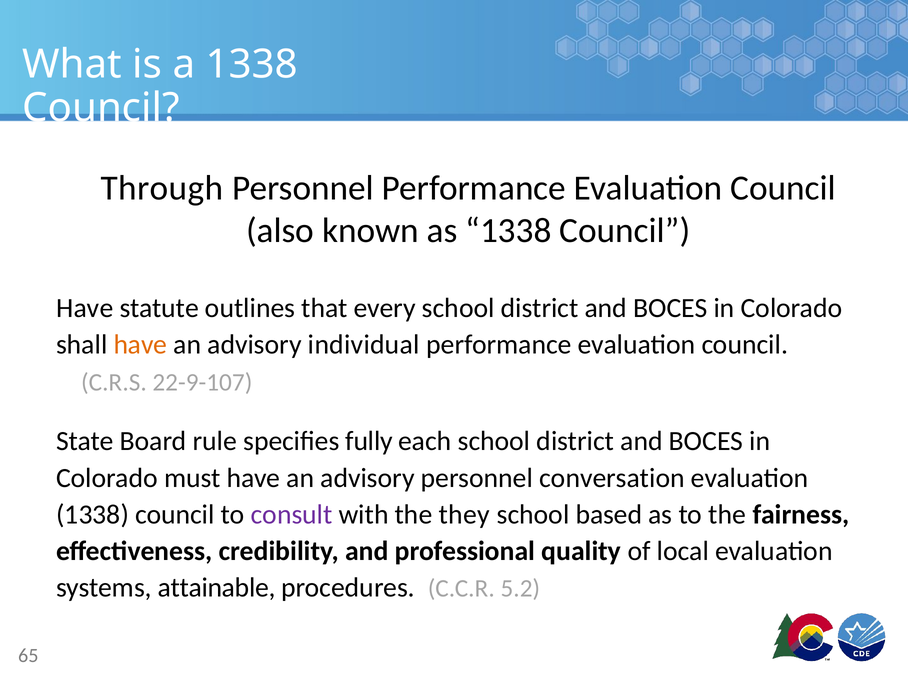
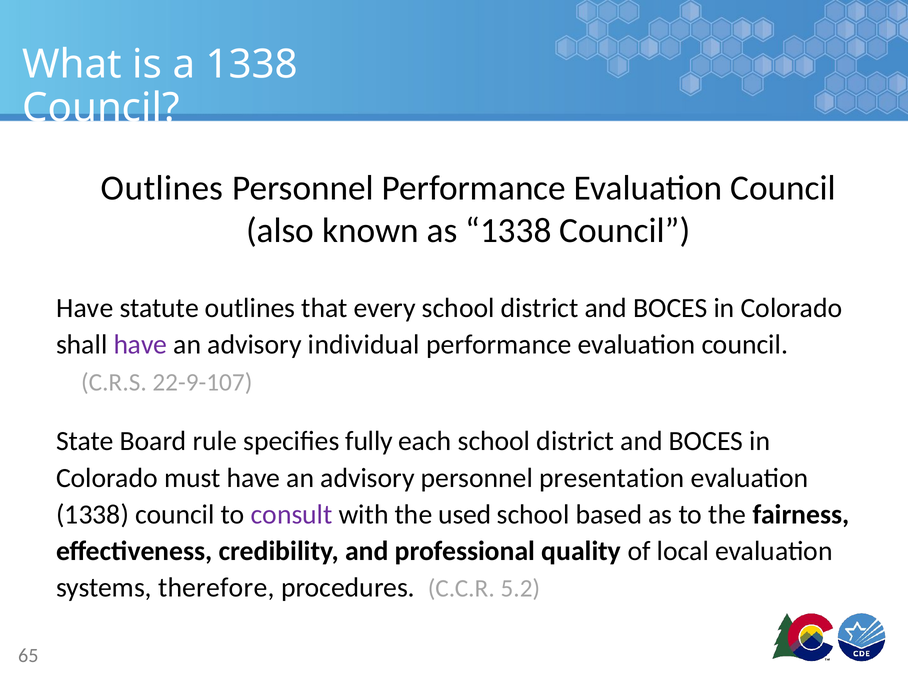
Through: Through -> Outlines (162, 188)
have colour: orange -> purple (140, 345)
conversation: conversation -> presentation (612, 478)
they: they -> used (465, 514)
attainable: attainable -> therefore (216, 588)
